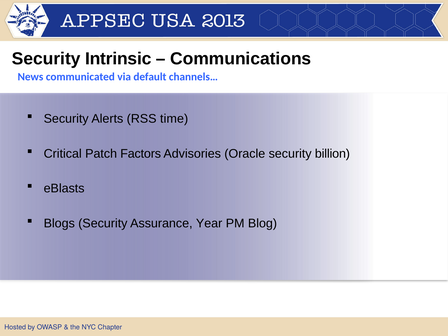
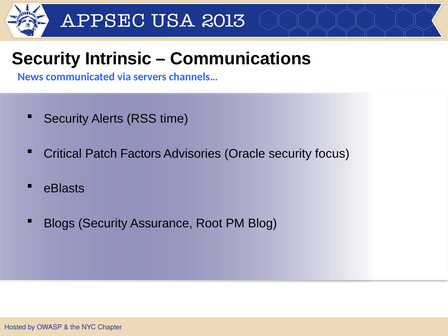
default: default -> servers (150, 77)
billion: billion -> focus (332, 154)
Year: Year -> Root (209, 223)
